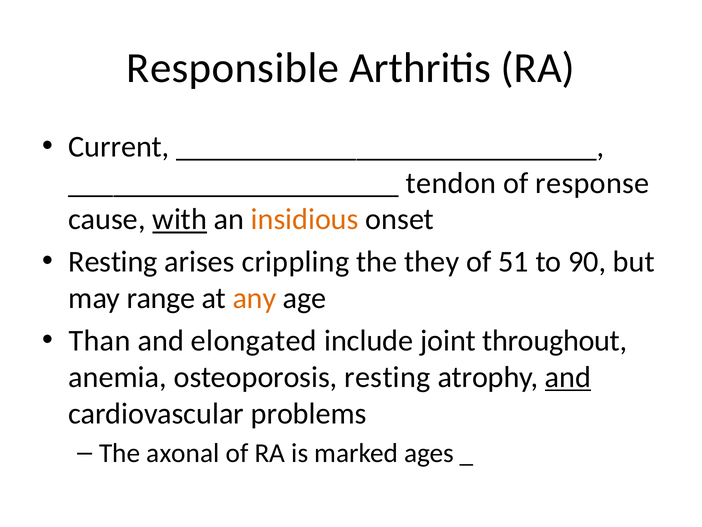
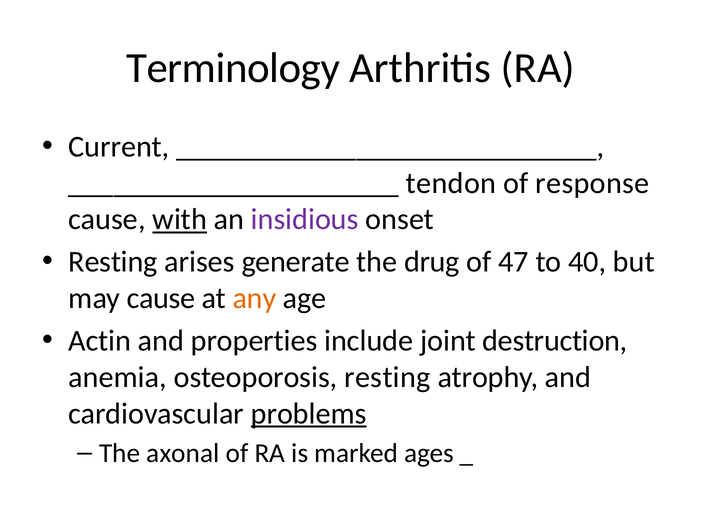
Responsible: Responsible -> Terminology (233, 68)
insidious colour: orange -> purple (305, 219)
crippling: crippling -> generate (296, 262)
they: they -> drug (432, 262)
51: 51 -> 47 (513, 262)
90: 90 -> 40 (587, 262)
may range: range -> cause (161, 298)
Than: Than -> Actin (100, 341)
elongated: elongated -> properties (254, 341)
throughout: throughout -> destruction (555, 341)
and underline: present -> none (568, 377)
problems underline: none -> present (309, 413)
